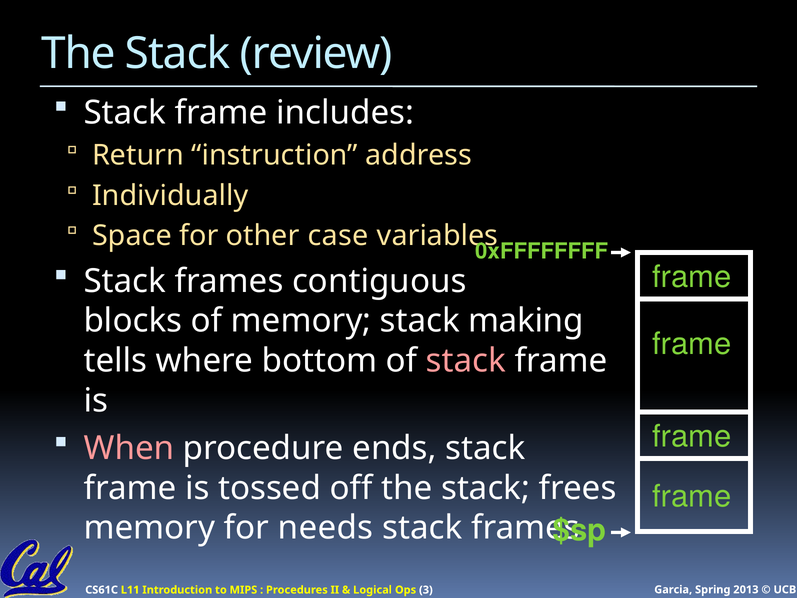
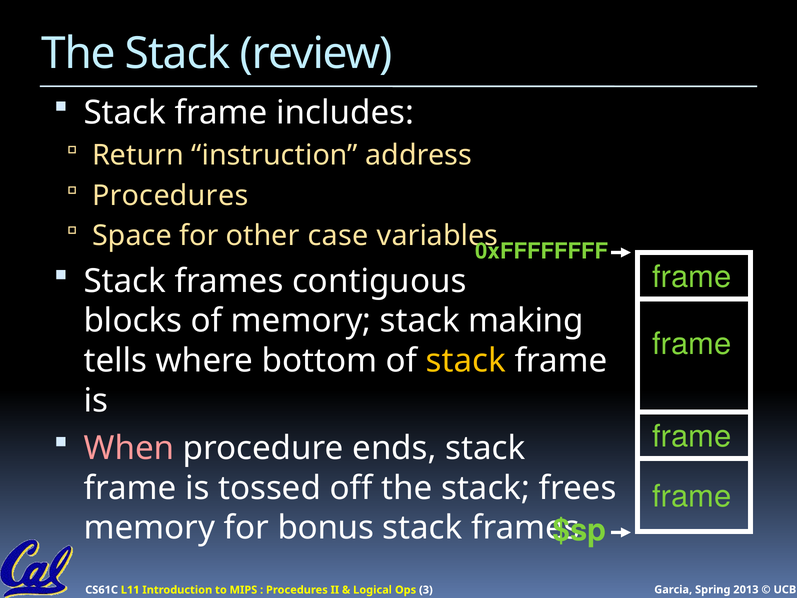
Individually: Individually -> Procedures (170, 195)
stack colour: pink -> yellow (466, 361)
needs: needs -> bonus (326, 528)
